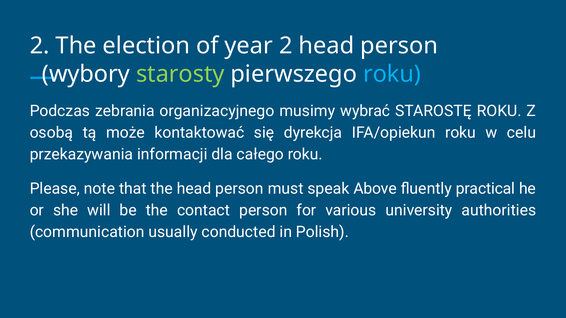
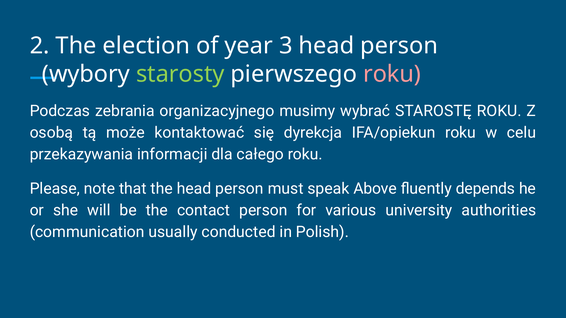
year 2: 2 -> 3 (286, 46)
roku colour: light blue -> pink (392, 74)
practical: practical -> depends (485, 189)
